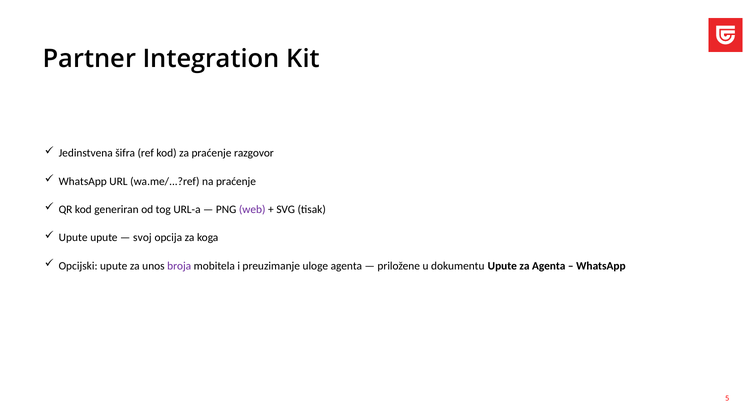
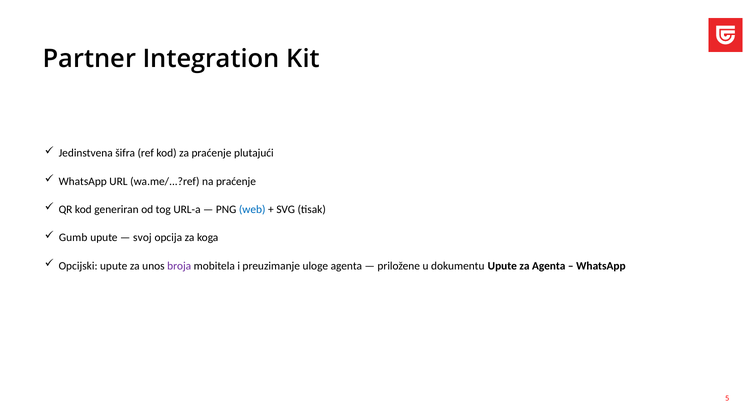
razgovor: razgovor -> plutajući (254, 153)
web colour: purple -> blue (252, 209)
Upute: Upute -> Gumb (73, 238)
